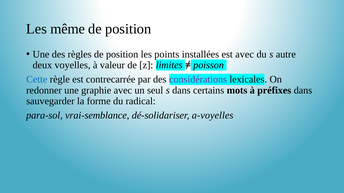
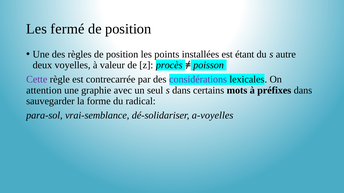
même: même -> fermé (67, 29)
est avec: avec -> étant (245, 54)
limites: limites -> procès (169, 65)
Cette colour: blue -> purple (37, 80)
redonner: redonner -> attention (44, 90)
